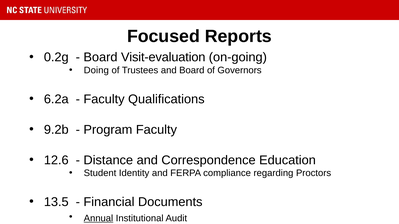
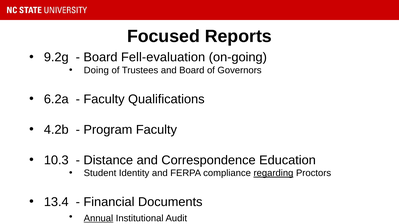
0.2g: 0.2g -> 9.2g (56, 57)
Visit-evaluation: Visit-evaluation -> Fell-evaluation (163, 57)
9.2b: 9.2b -> 4.2b (56, 130)
12.6: 12.6 -> 10.3 (56, 160)
regarding underline: none -> present (273, 173)
13.5: 13.5 -> 13.4 (56, 202)
